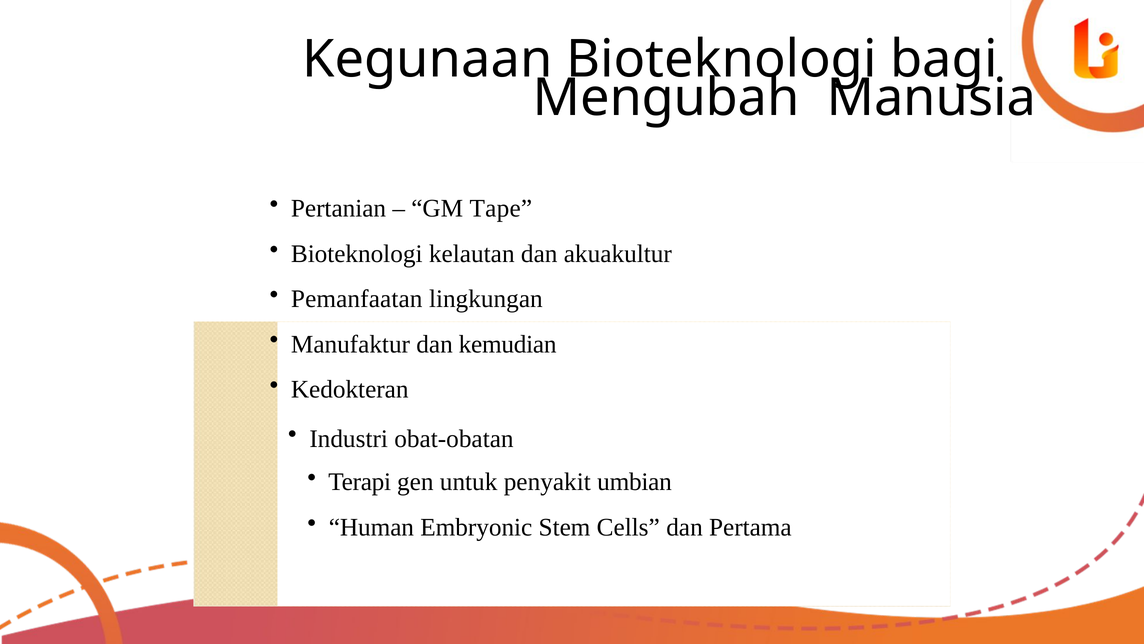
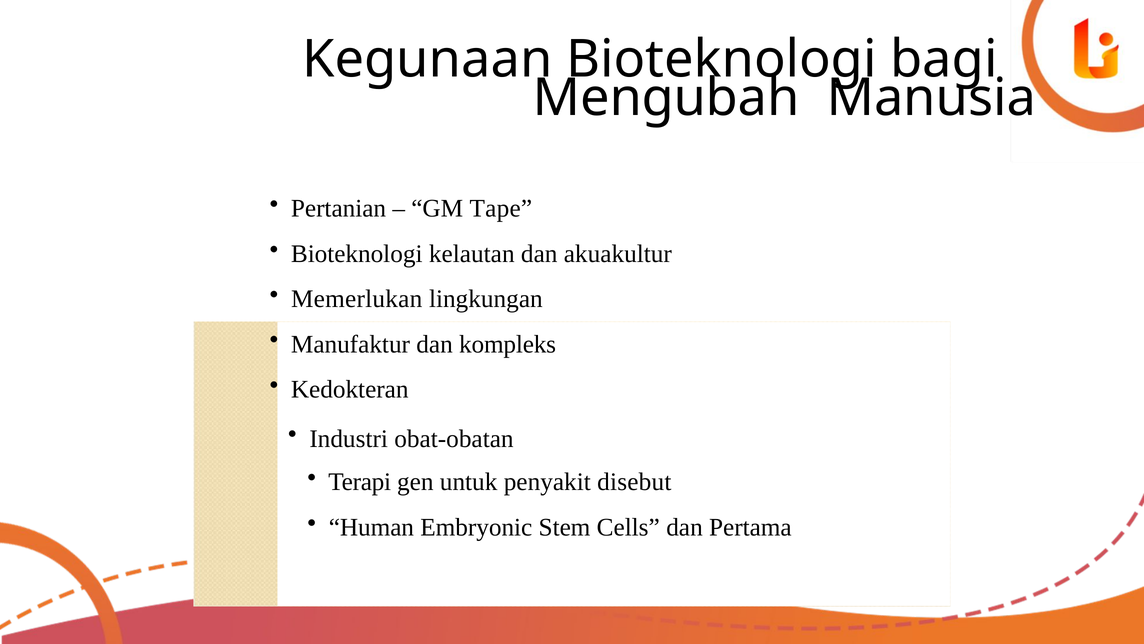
Pemanfaatan: Pemanfaatan -> Memerlukan (357, 299)
kemudian: kemudian -> kompleks (508, 344)
umbian: umbian -> disebut (634, 481)
